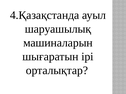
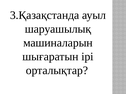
4.Қазақстанда: 4.Қазақстанда -> 3.Қазақстанда (45, 15)
